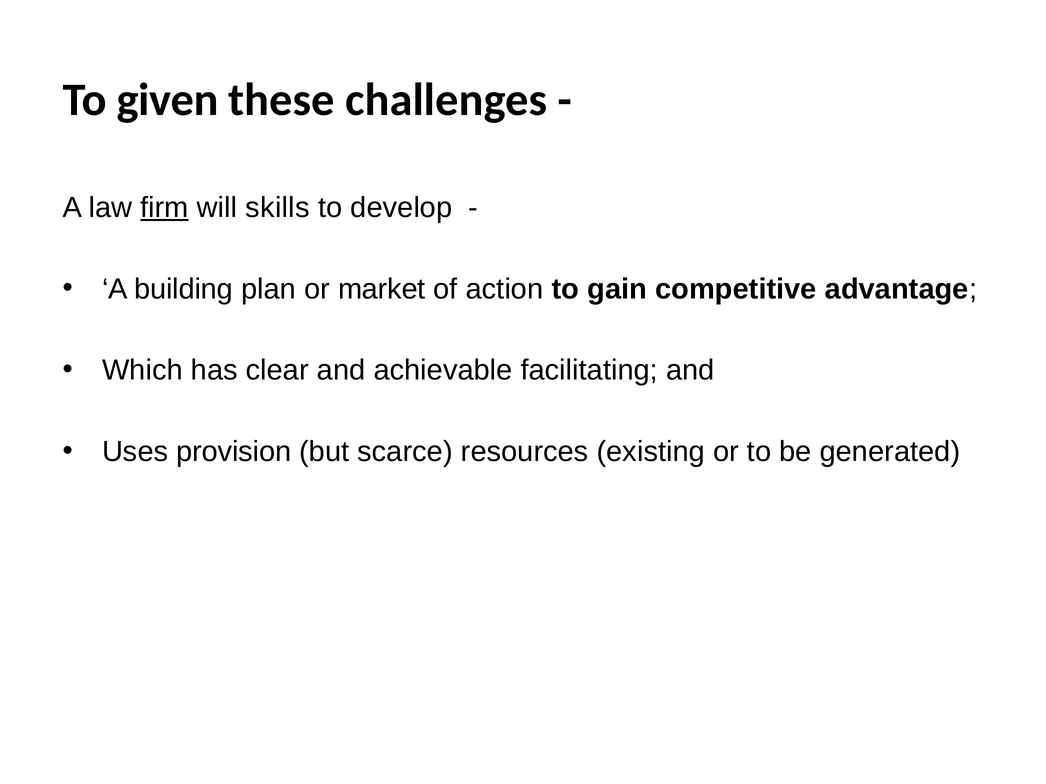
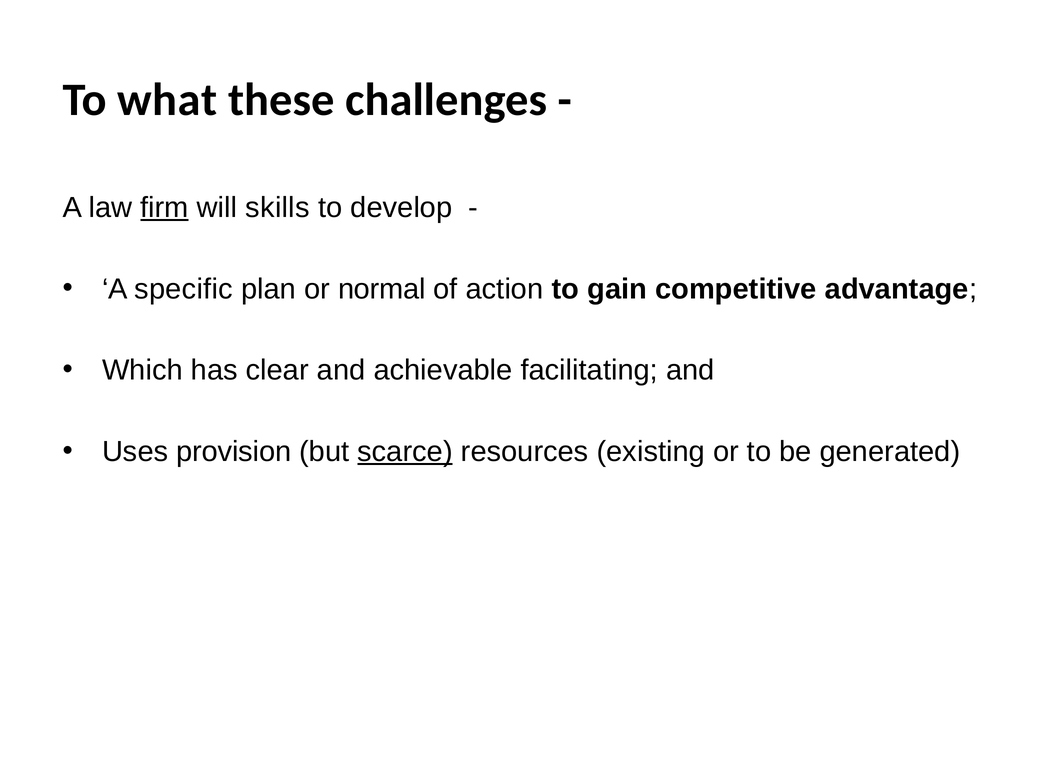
given: given -> what (167, 100)
building: building -> specific (184, 289)
market: market -> normal (382, 289)
scarce underline: none -> present (405, 452)
